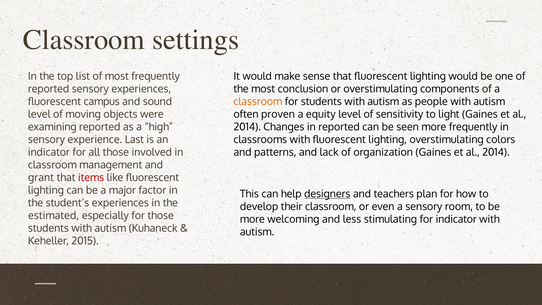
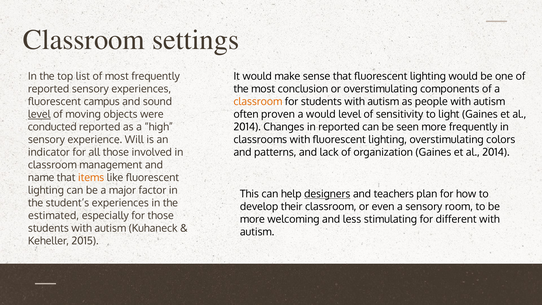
level underline: none -> present (39, 114)
a equity: equity -> would (321, 114)
examining: examining -> conducted (52, 127)
Last: Last -> Will (134, 140)
grant: grant -> name (41, 178)
items colour: red -> orange (91, 178)
for indicator: indicator -> different (456, 219)
